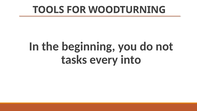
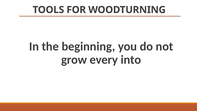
tasks: tasks -> grow (74, 60)
